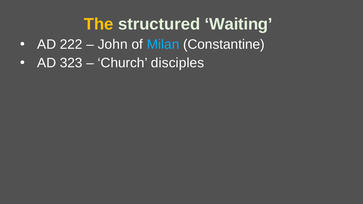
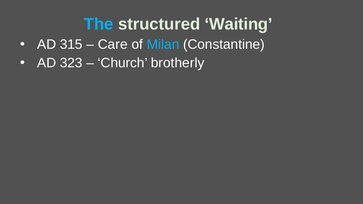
The colour: yellow -> light blue (99, 24)
222: 222 -> 315 (71, 44)
John: John -> Care (113, 44)
disciples: disciples -> brotherly (178, 63)
